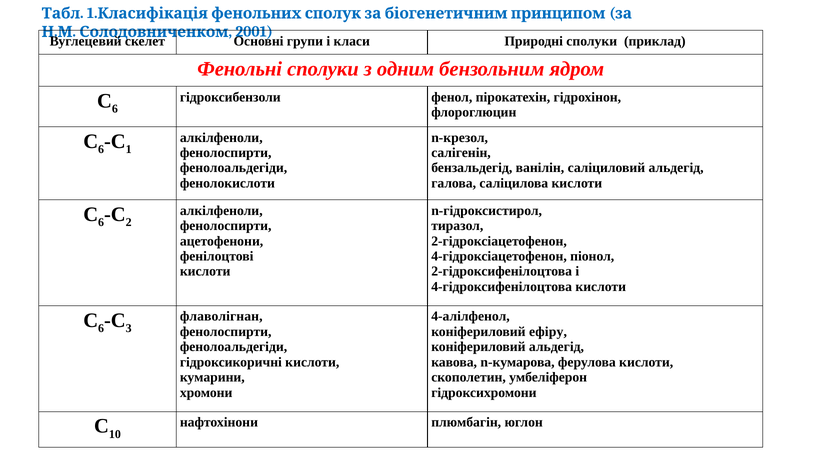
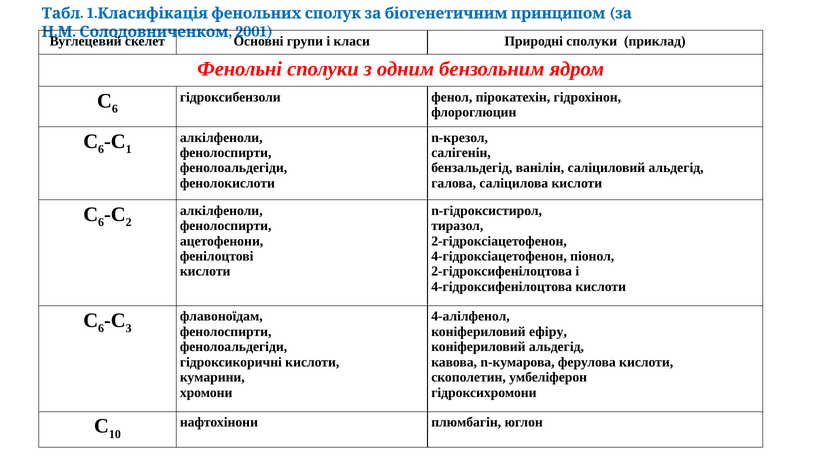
флаволігнан: флаволігнан -> флавоноїдам (221, 317)
